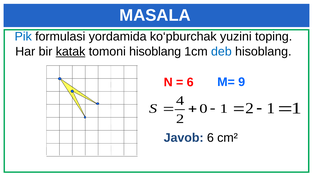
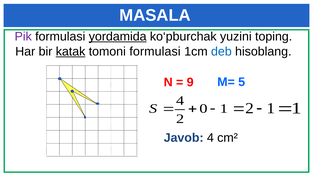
Pik colour: blue -> purple (23, 36)
yordamida underline: none -> present (118, 36)
tomoni hisoblang: hisoblang -> formulasi (155, 51)
6: 6 -> 9 (190, 82)
9: 9 -> 5 (242, 82)
Javob 6: 6 -> 4 (210, 137)
